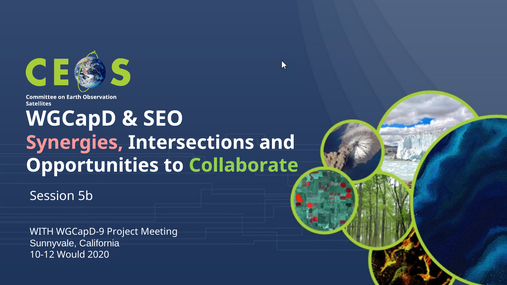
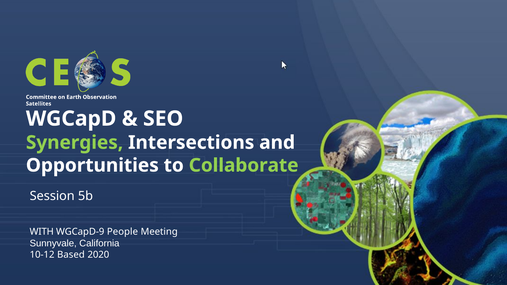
Synergies colour: pink -> light green (75, 143)
Project: Project -> People (122, 232)
Would: Would -> Based (71, 255)
